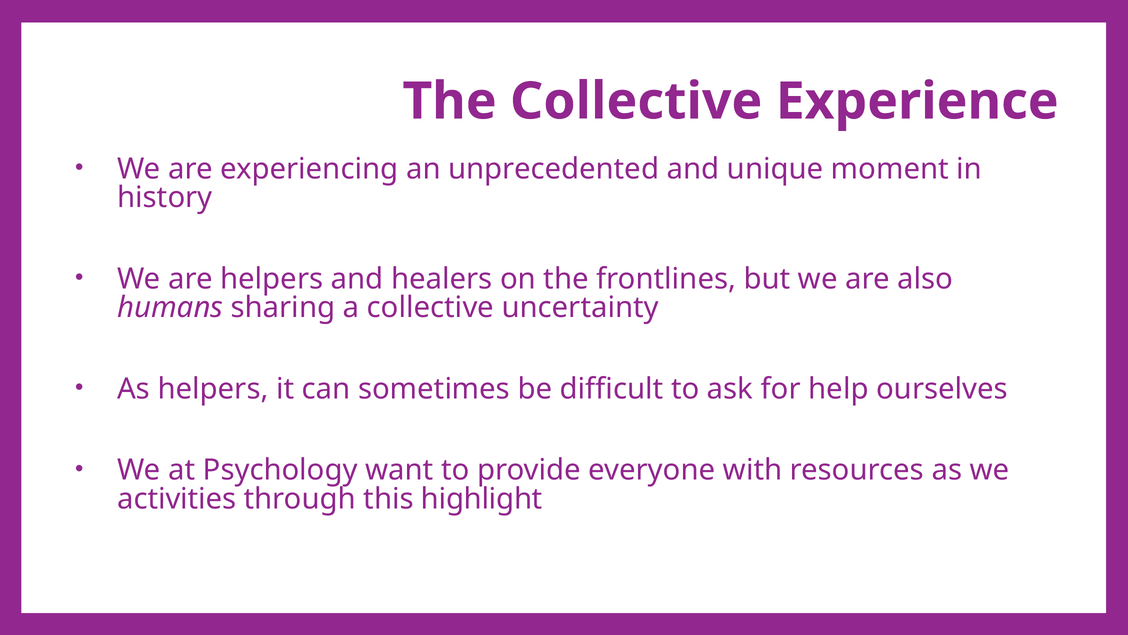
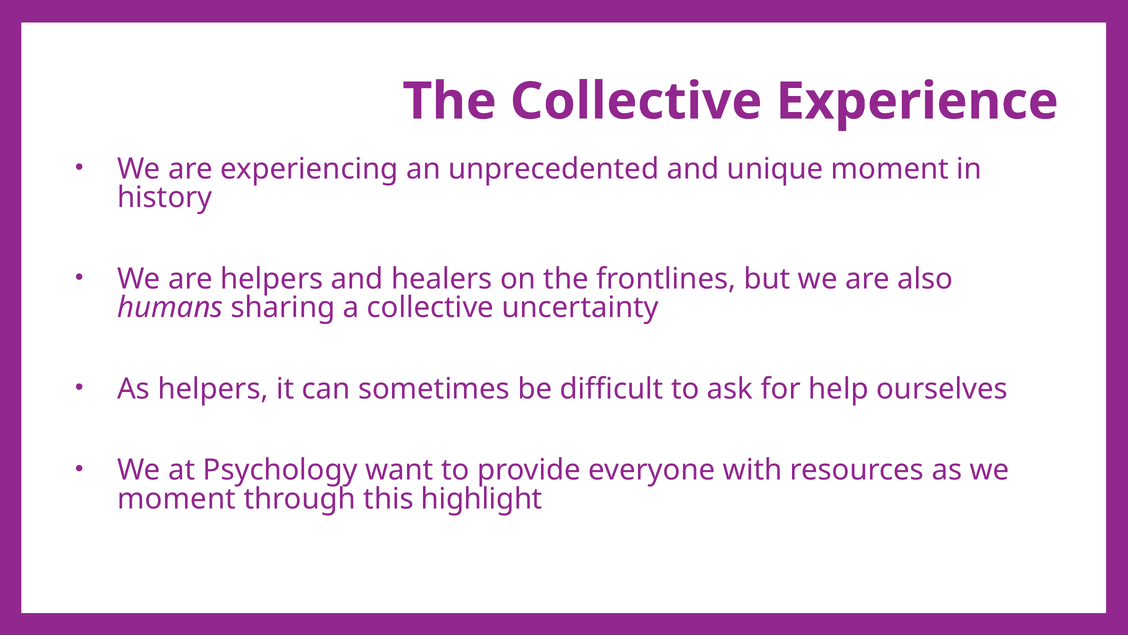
activities: activities -> moment (177, 498)
